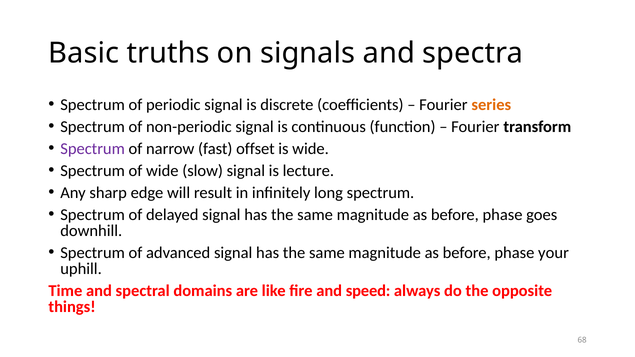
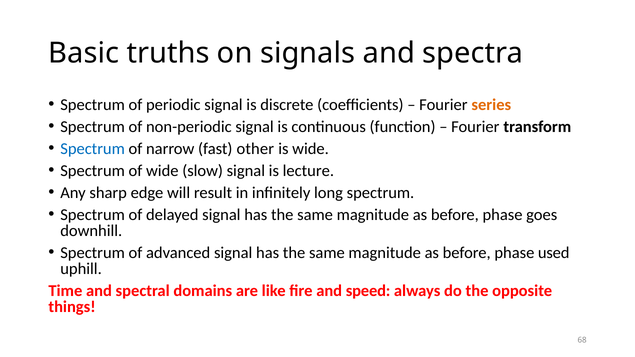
Spectrum colour: purple -> blue (93, 149)
offset: offset -> other (255, 149)
your: your -> used (554, 253)
